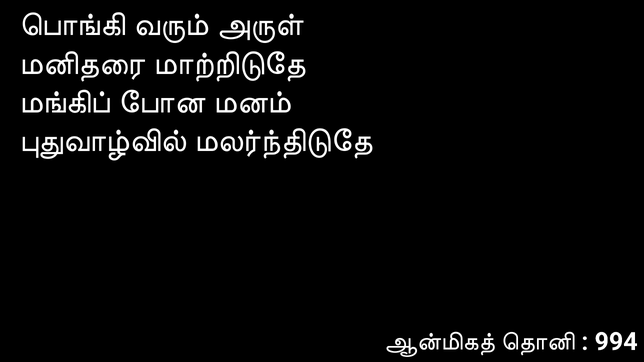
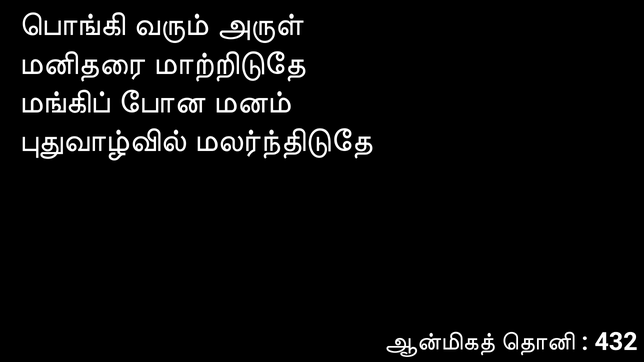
994: 994 -> 432 (616, 342)
